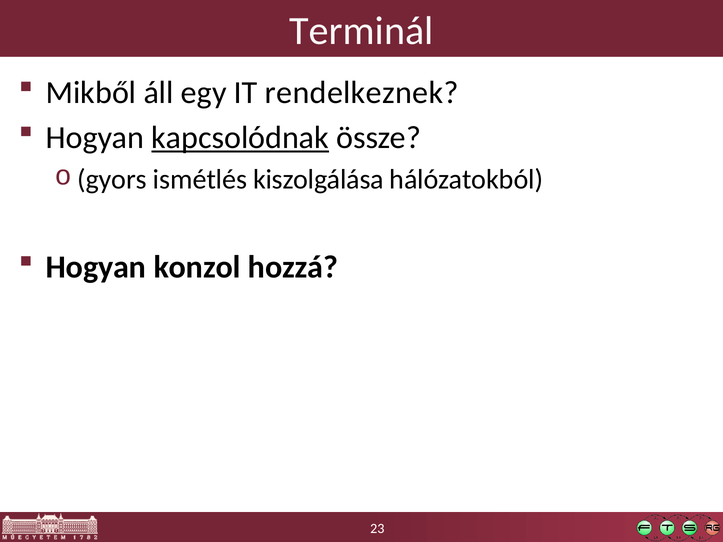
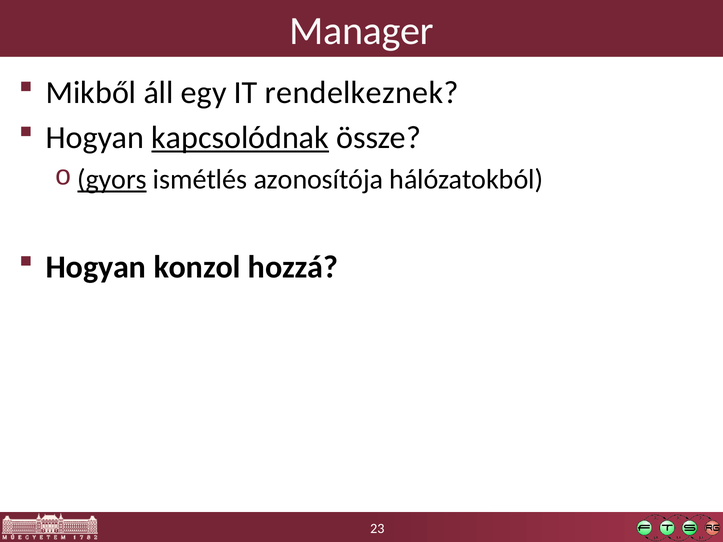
Terminál: Terminál -> Manager (362, 31)
gyors underline: none -> present (112, 179)
kiszolgálása: kiszolgálása -> azonosítója (318, 179)
